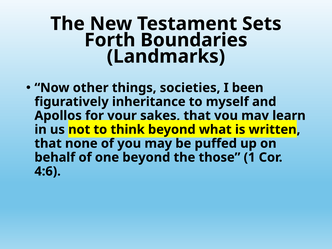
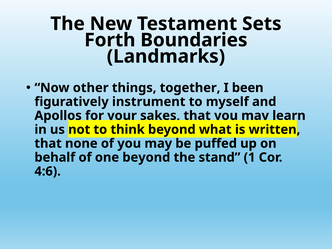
societies: societies -> together (190, 88)
inheritance: inheritance -> instrument (149, 102)
those: those -> stand (220, 157)
